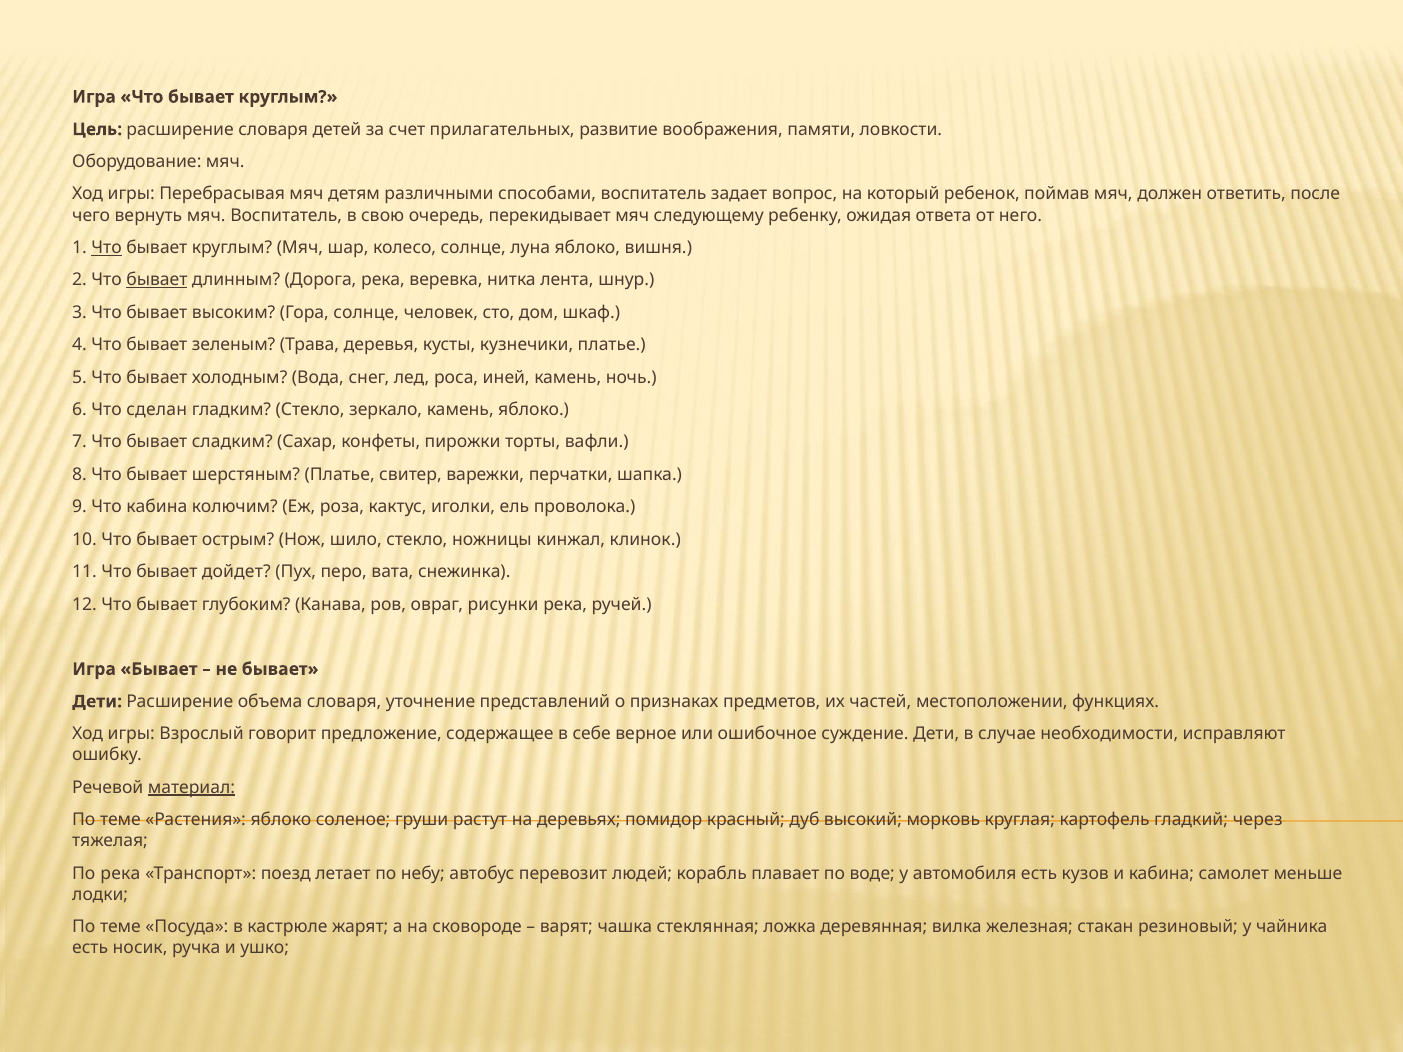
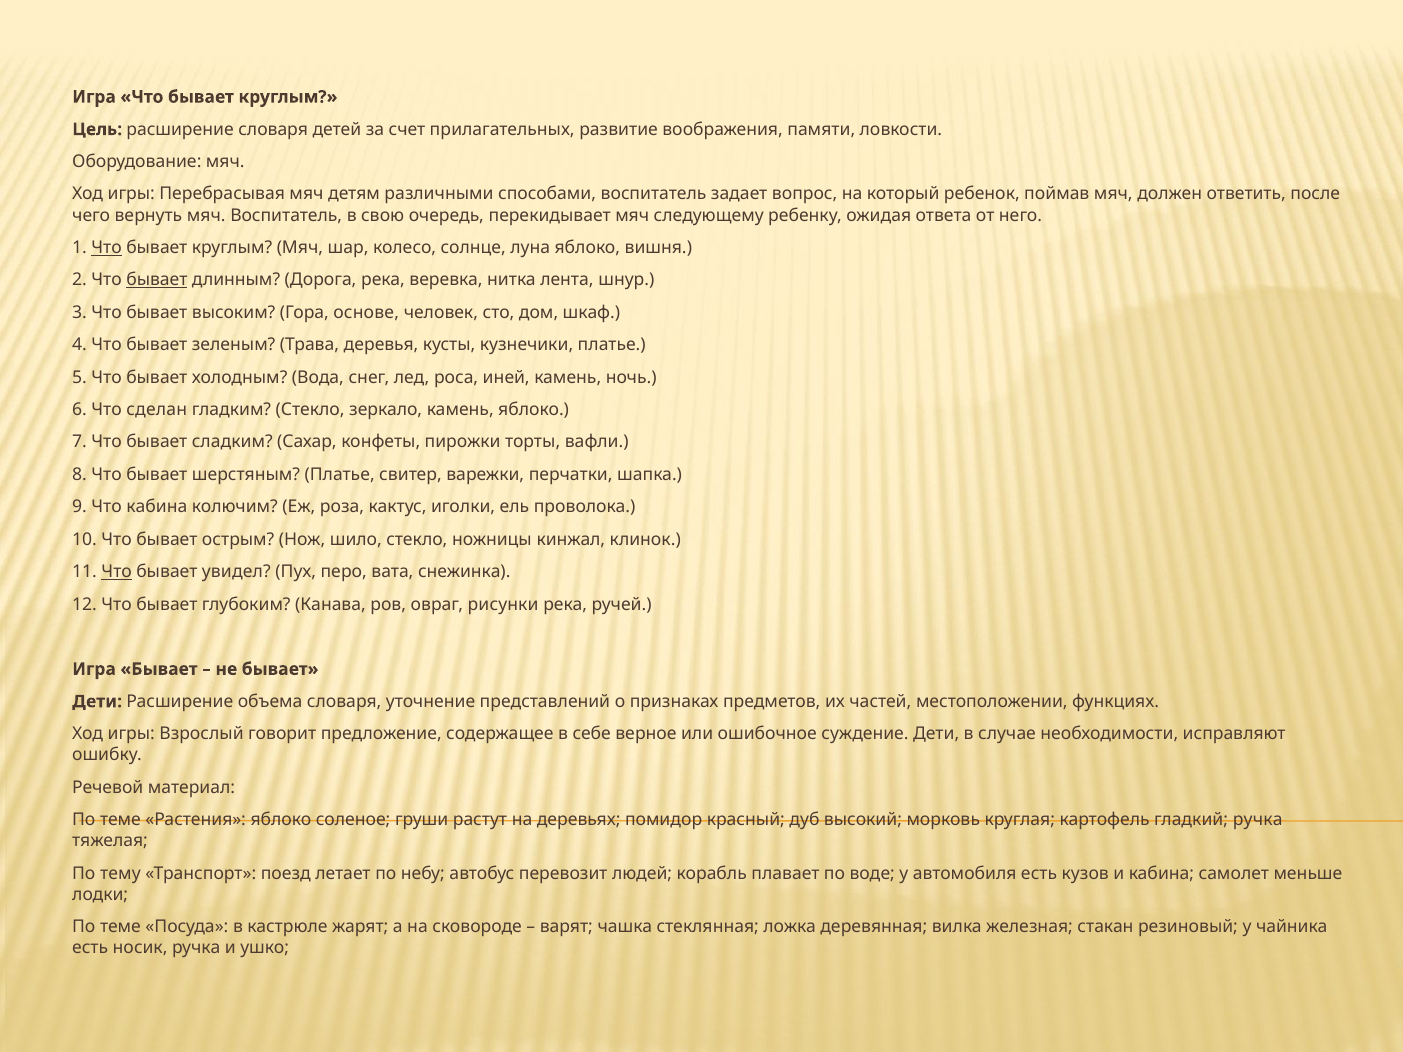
Гора солнце: солнце -> основе (366, 313)
Что underline: none -> present (117, 572)
дойдет: дойдет -> увидел (236, 572)
материал underline: present -> none (191, 788)
гладкий через: через -> ручка (1258, 820)
По река: река -> тему (120, 874)
